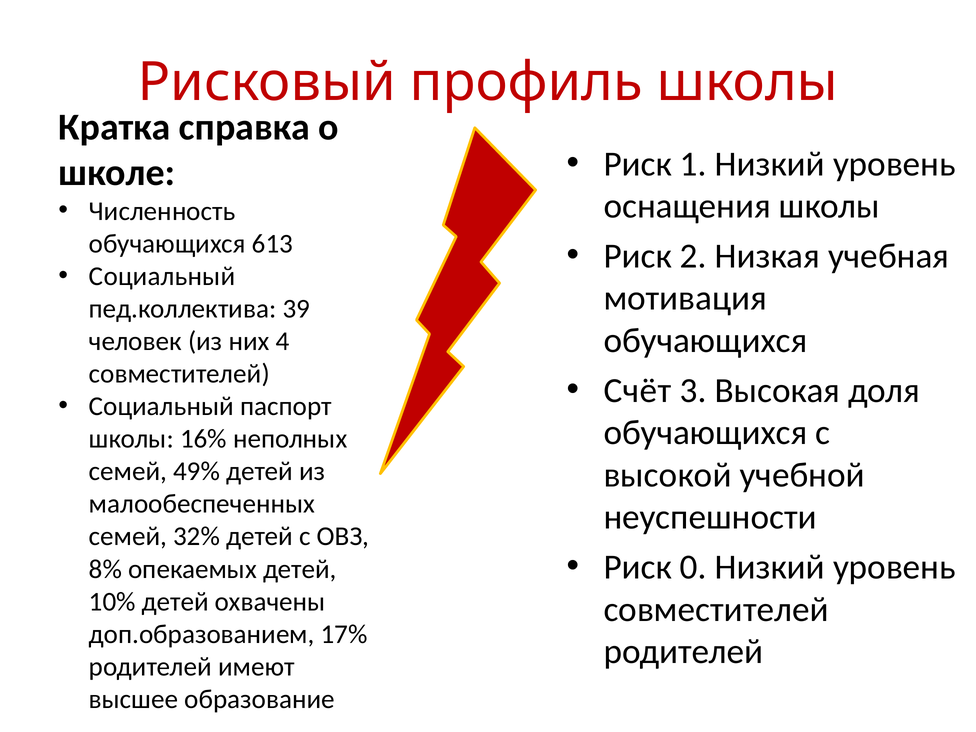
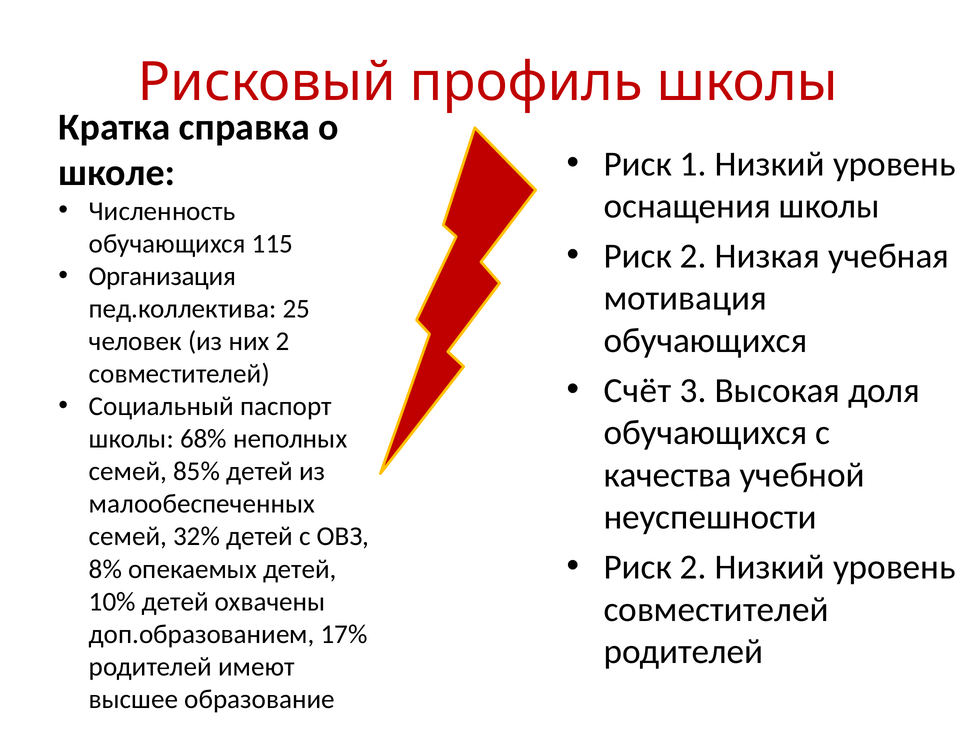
613: 613 -> 115 (273, 244)
Социальный: Социальный -> Организация (162, 276)
39: 39 -> 25 (296, 309)
них 4: 4 -> 2 (283, 341)
16%: 16% -> 68% (203, 439)
49%: 49% -> 85% (197, 471)
высокой: высокой -> качества (668, 475)
0: 0 -> 2 (693, 567)
